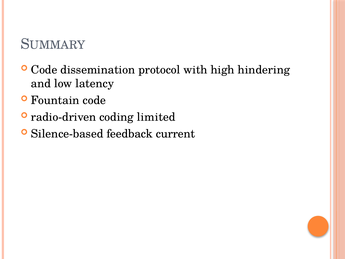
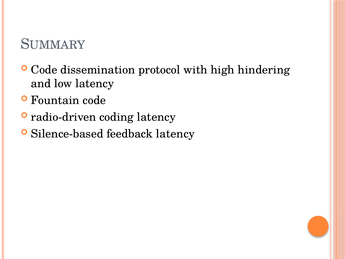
coding limited: limited -> latency (156, 117)
feedback current: current -> latency (175, 134)
